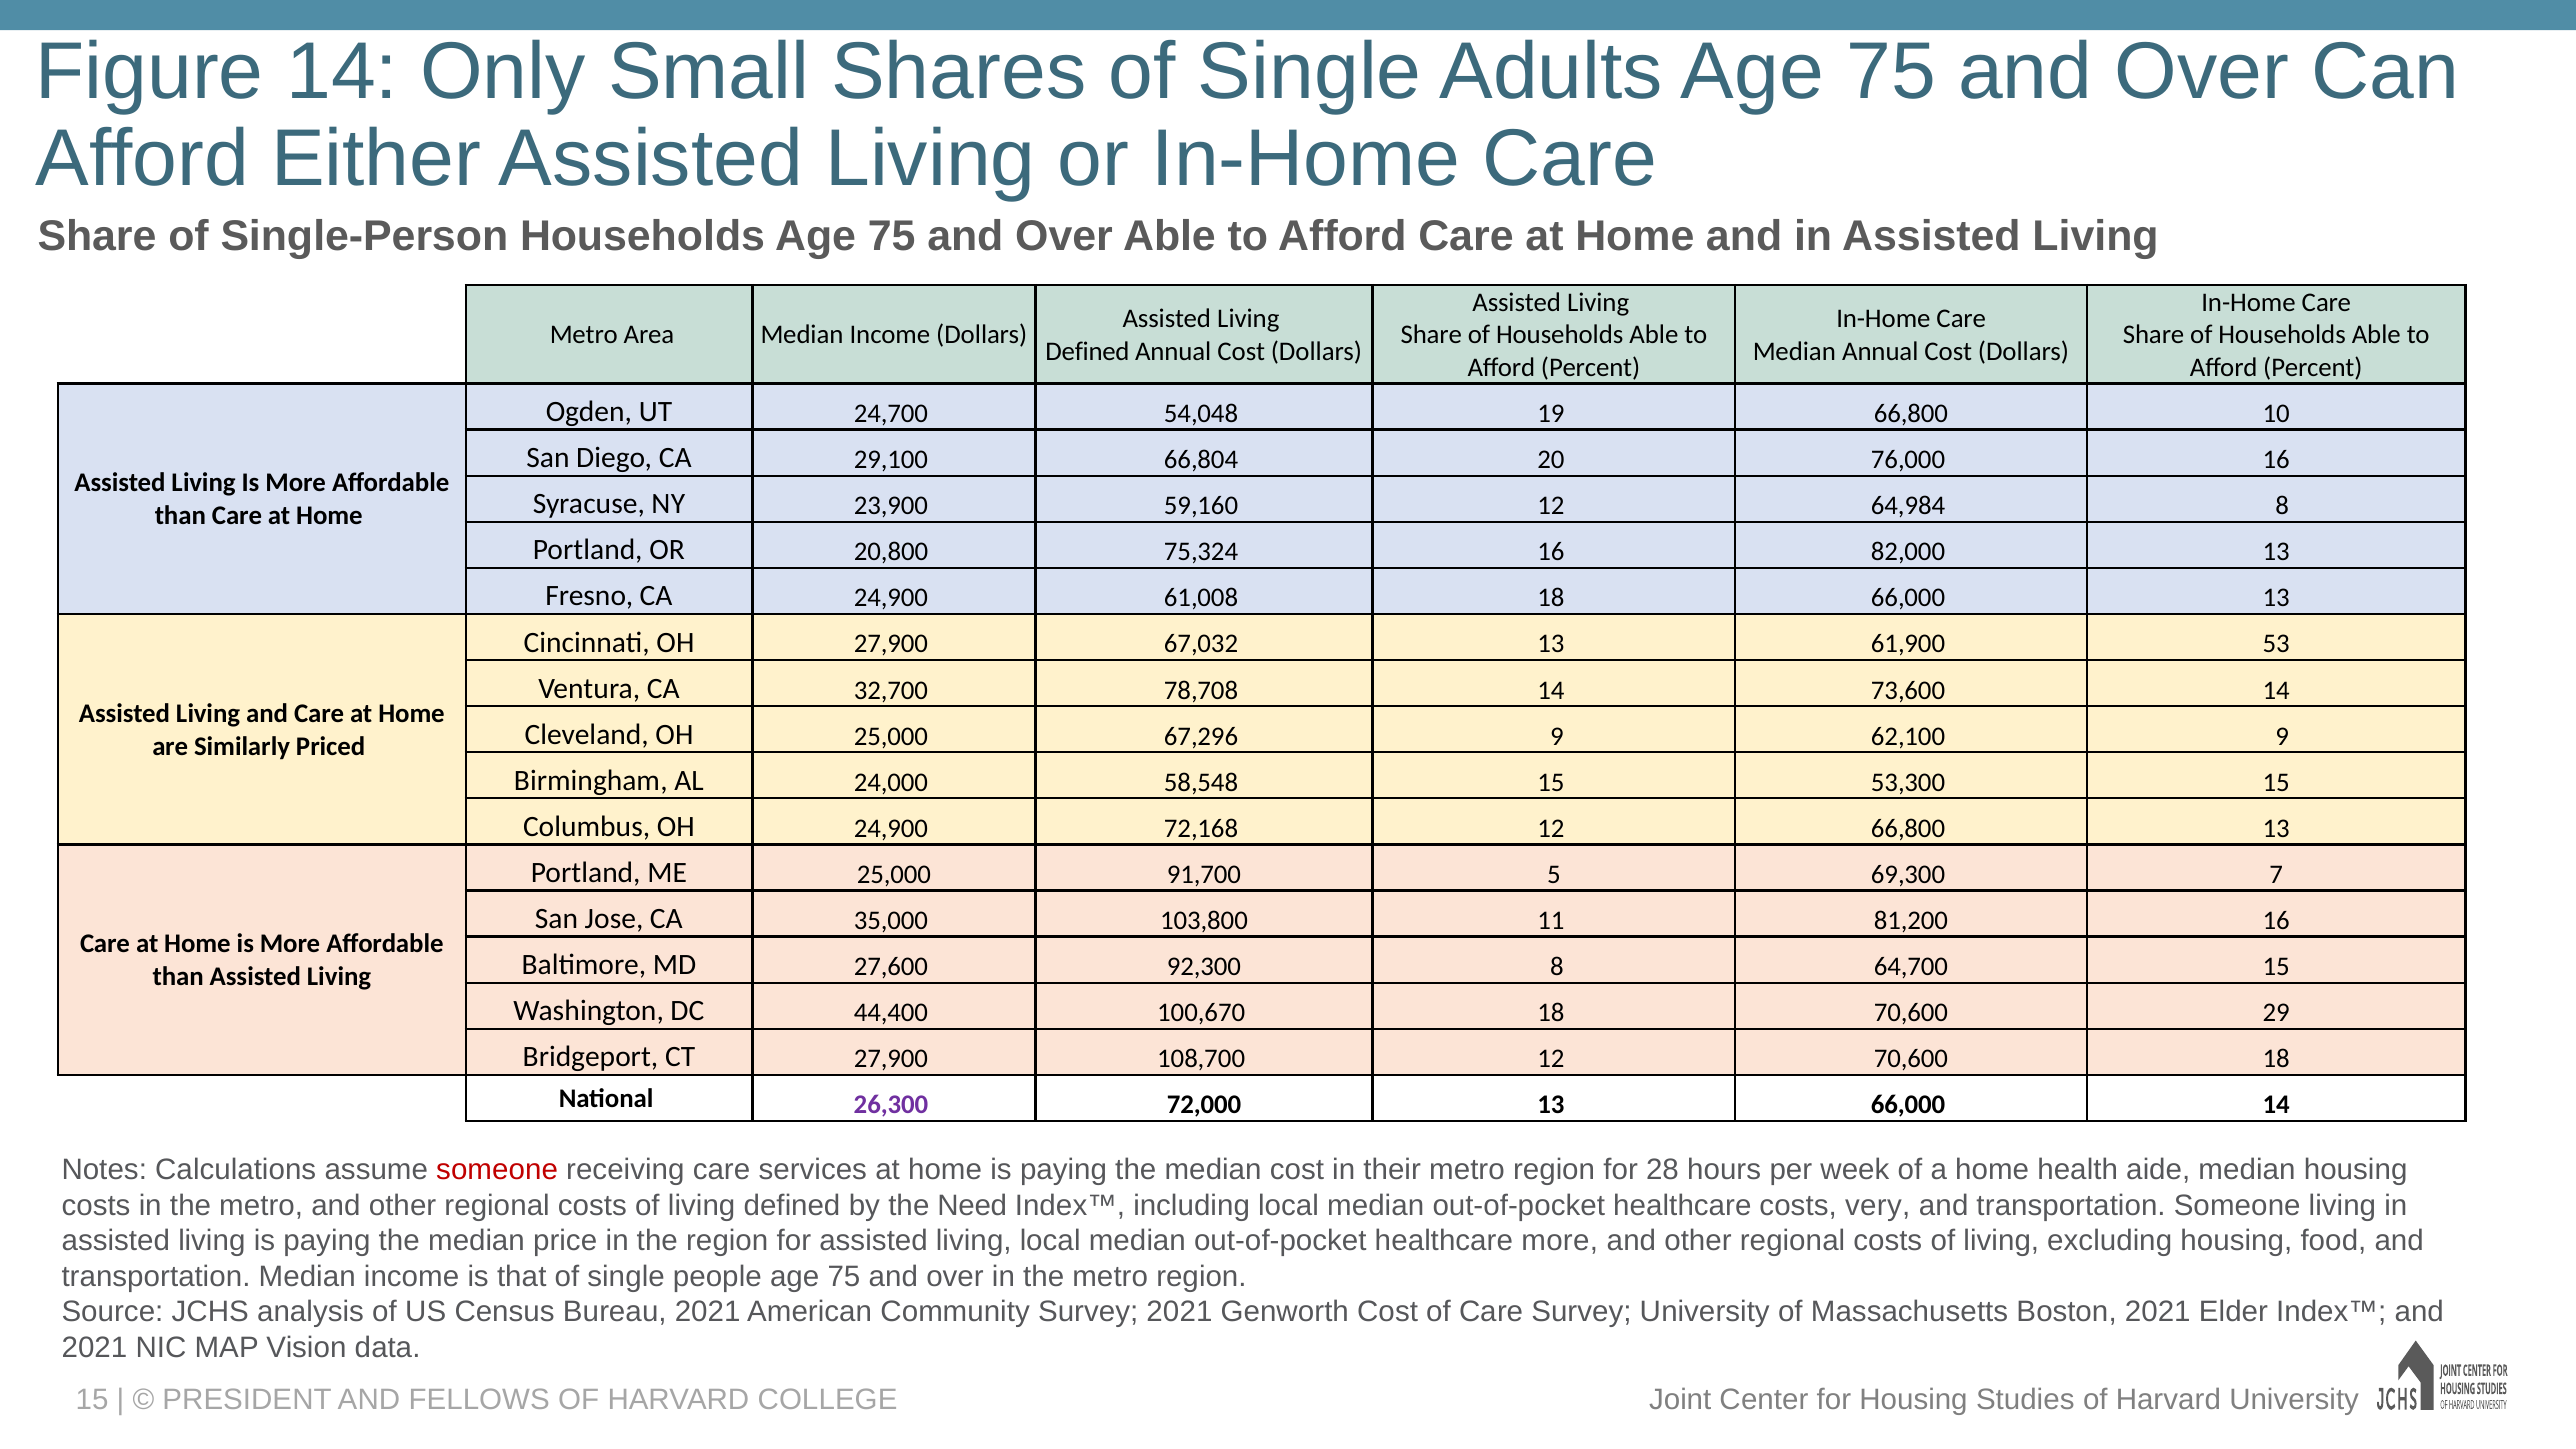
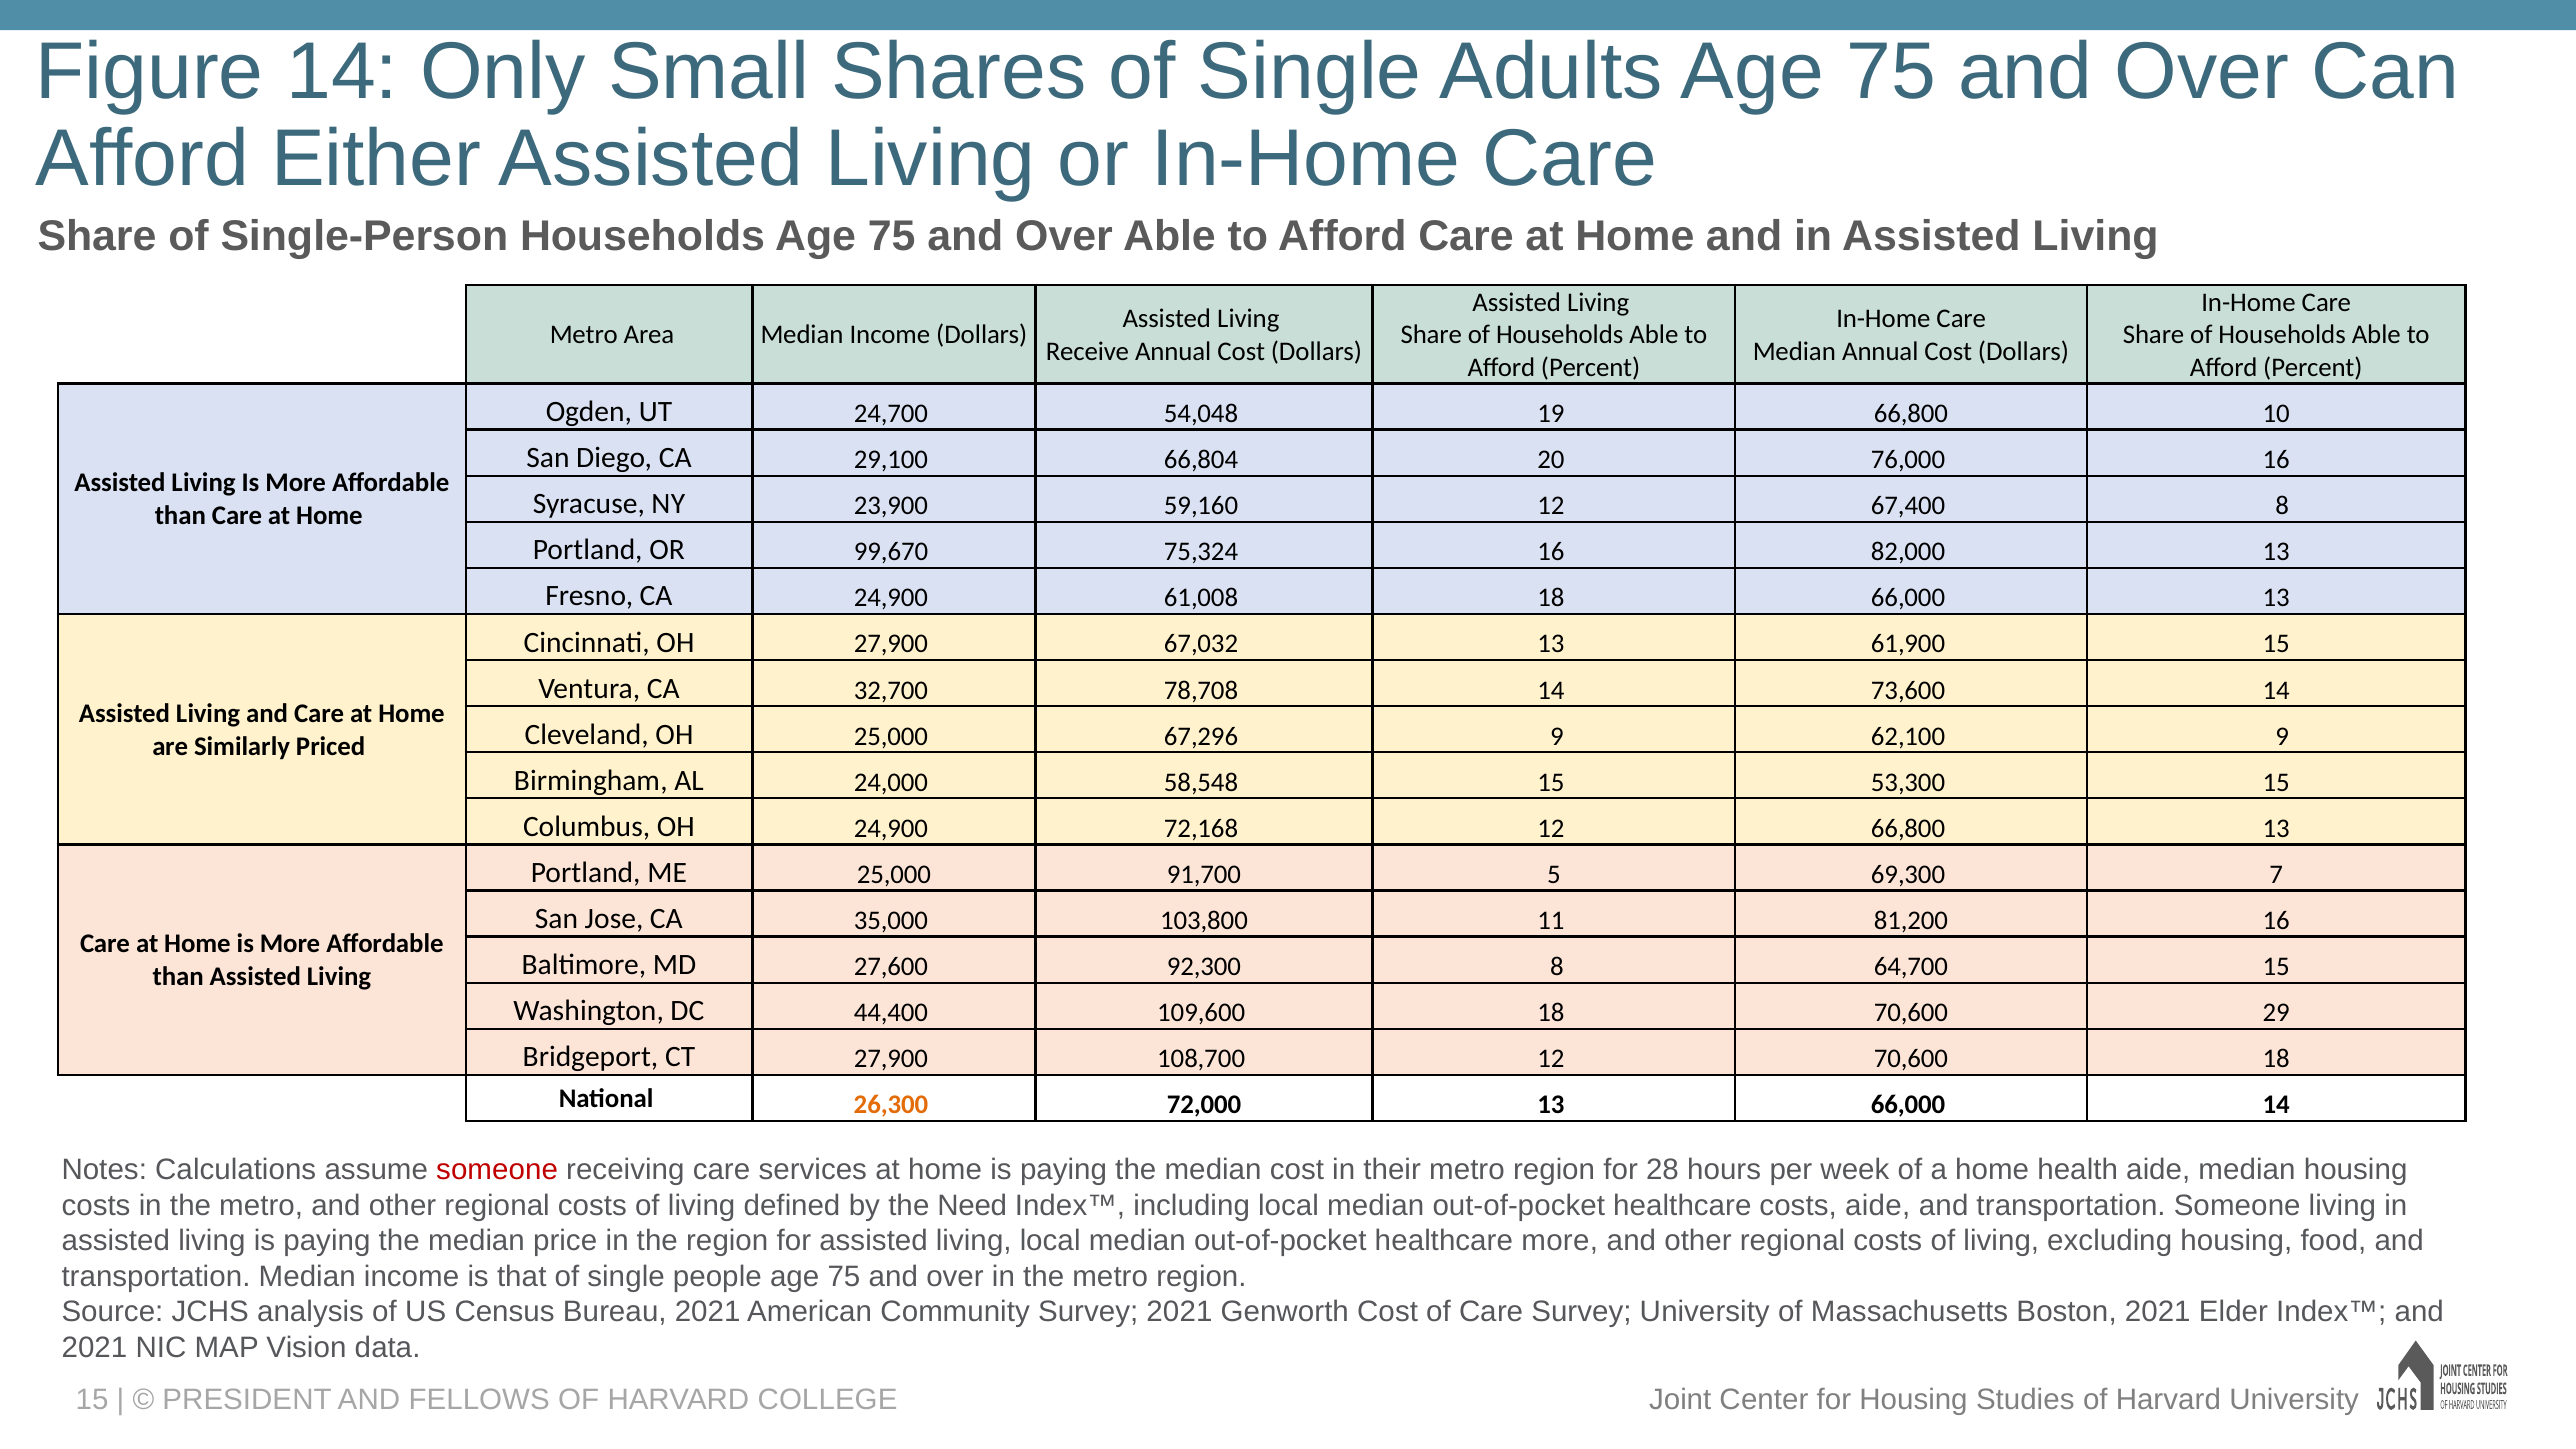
Defined: Defined -> Receive (1087, 351)
64,984: 64,984 -> 67,400 (1908, 506)
20,800: 20,800 -> 99,670 (891, 552)
61,900 53: 53 -> 15 (2276, 644)
100,670: 100,670 -> 109,600 (1201, 1013)
26,300 colour: purple -> orange (891, 1105)
costs very: very -> aide (1878, 1206)
